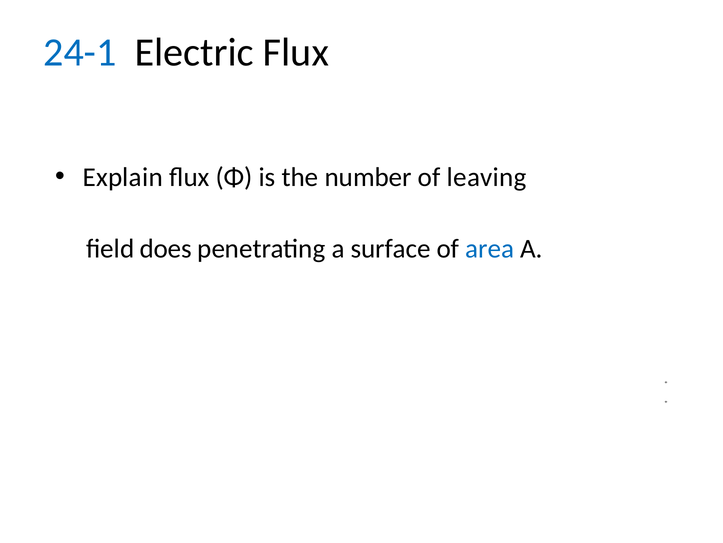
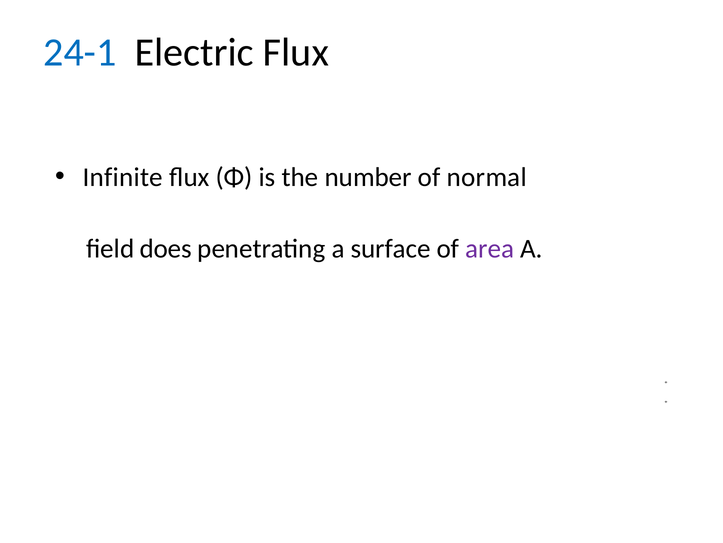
Explain: Explain -> Infinite (123, 177)
leaving: leaving -> normal (487, 177)
area colour: blue -> purple (490, 248)
